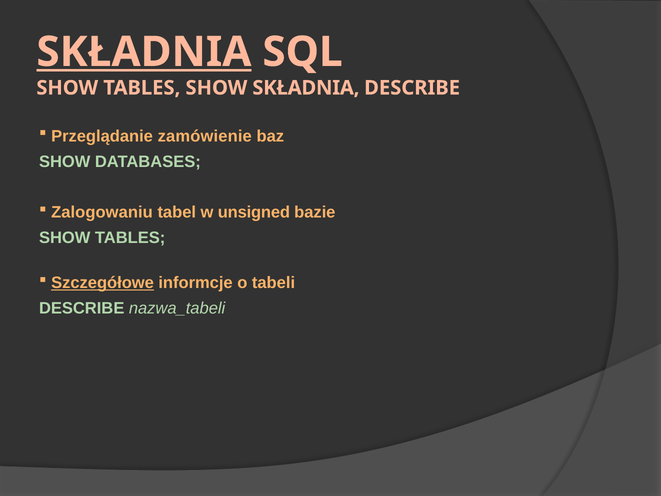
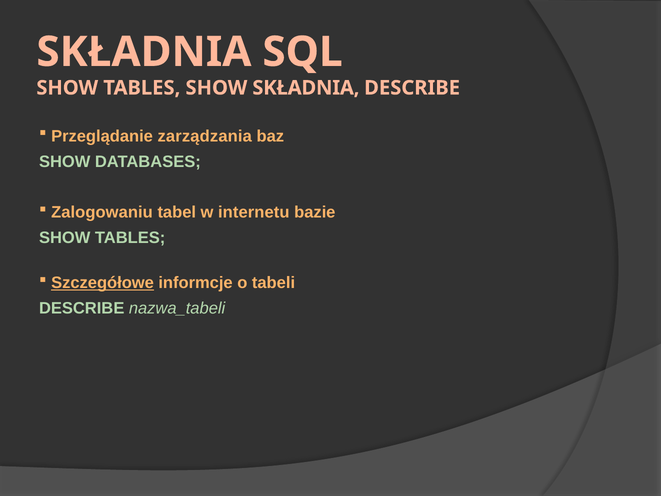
SKŁADNIA underline: present -> none (144, 52)
zamówienie: zamówienie -> zarządzania (205, 136)
unsigned: unsigned -> internetu (254, 212)
